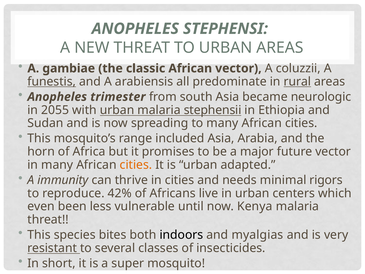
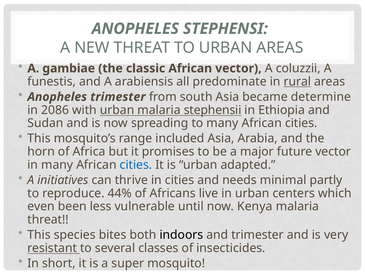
funestis underline: present -> none (52, 81)
neurologic: neurologic -> determine (321, 97)
2055: 2055 -> 2086 (55, 110)
cities colour: orange -> blue (136, 165)
immunity: immunity -> initiatives (63, 180)
rigors: rigors -> partly (326, 180)
42%: 42% -> 44% (120, 193)
and myalgias: myalgias -> trimester (258, 235)
